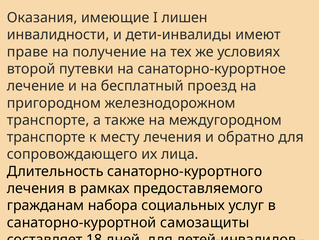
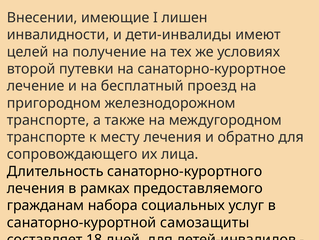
Оказания: Оказания -> Внесении (42, 18)
праве: праве -> целей (28, 52)
